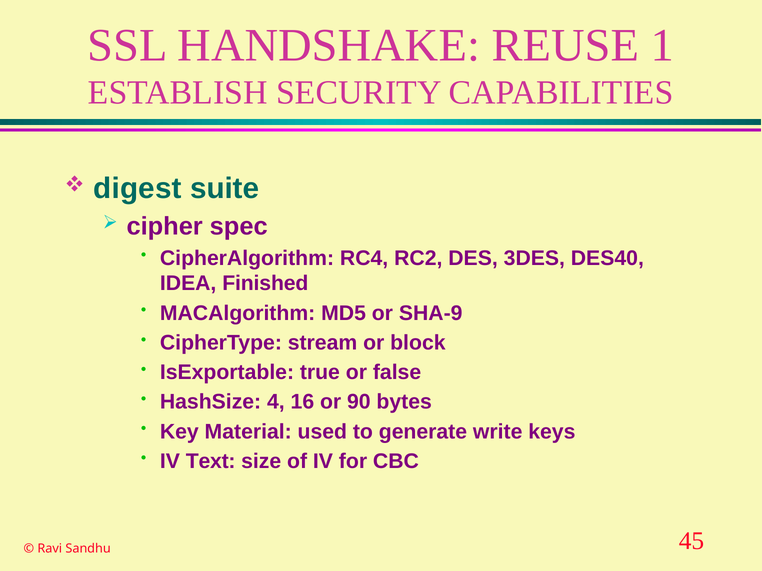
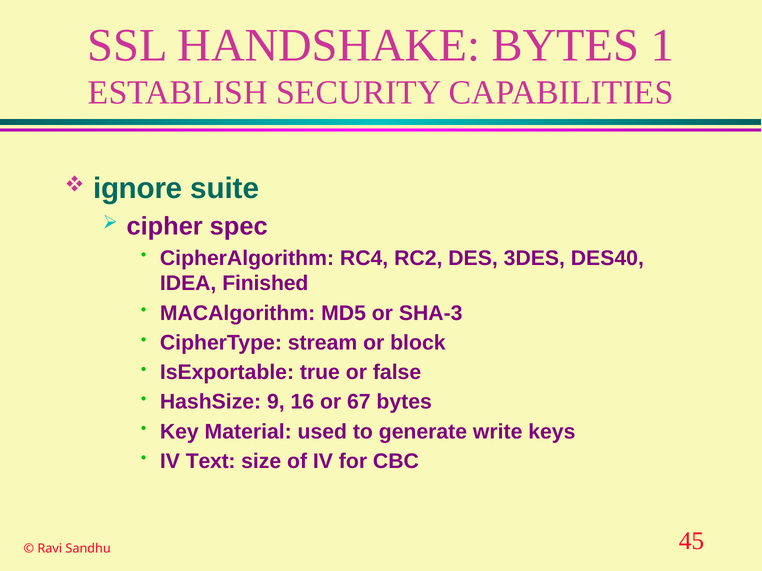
HANDSHAKE REUSE: REUSE -> BYTES (565, 45)
digest: digest -> ignore (138, 189)
SHA-9: SHA-9 -> SHA-3 (431, 313)
4: 4 -> 9 (276, 402)
90: 90 -> 67 (359, 402)
